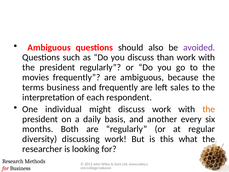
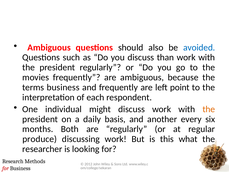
avoided colour: purple -> blue (199, 47)
sales: sales -> point (180, 87)
diversity: diversity -> produce (40, 139)
